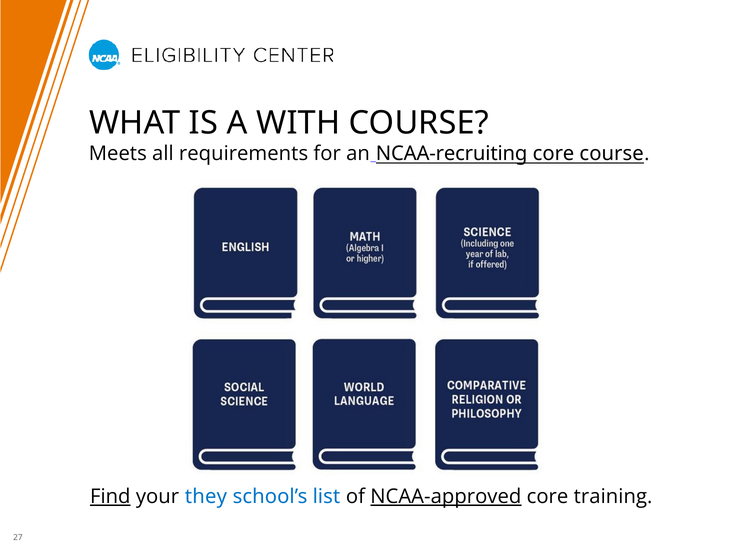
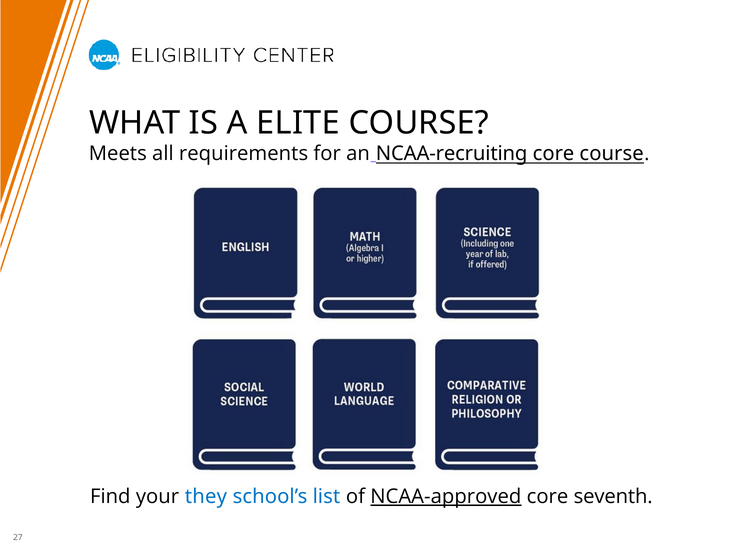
WITH: WITH -> ELITE (298, 123)
Find underline: present -> none (110, 497)
training: training -> seventh (613, 497)
